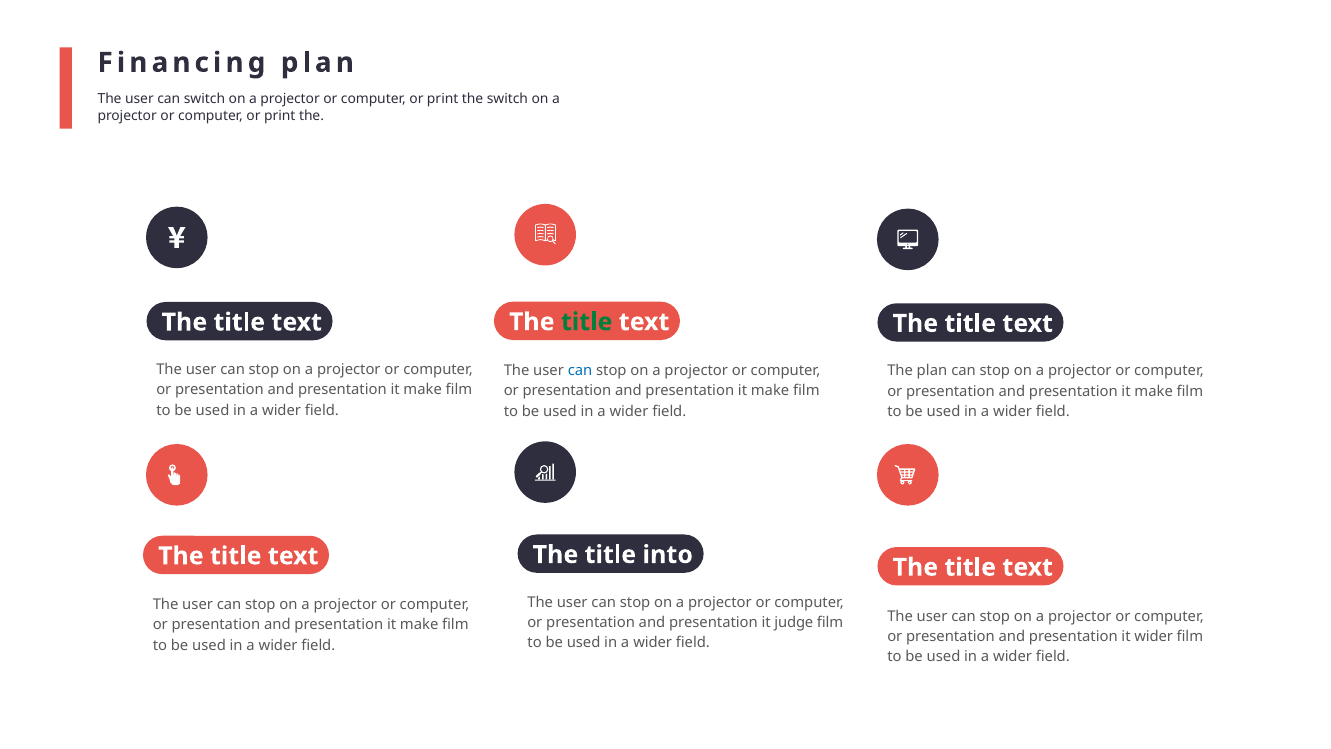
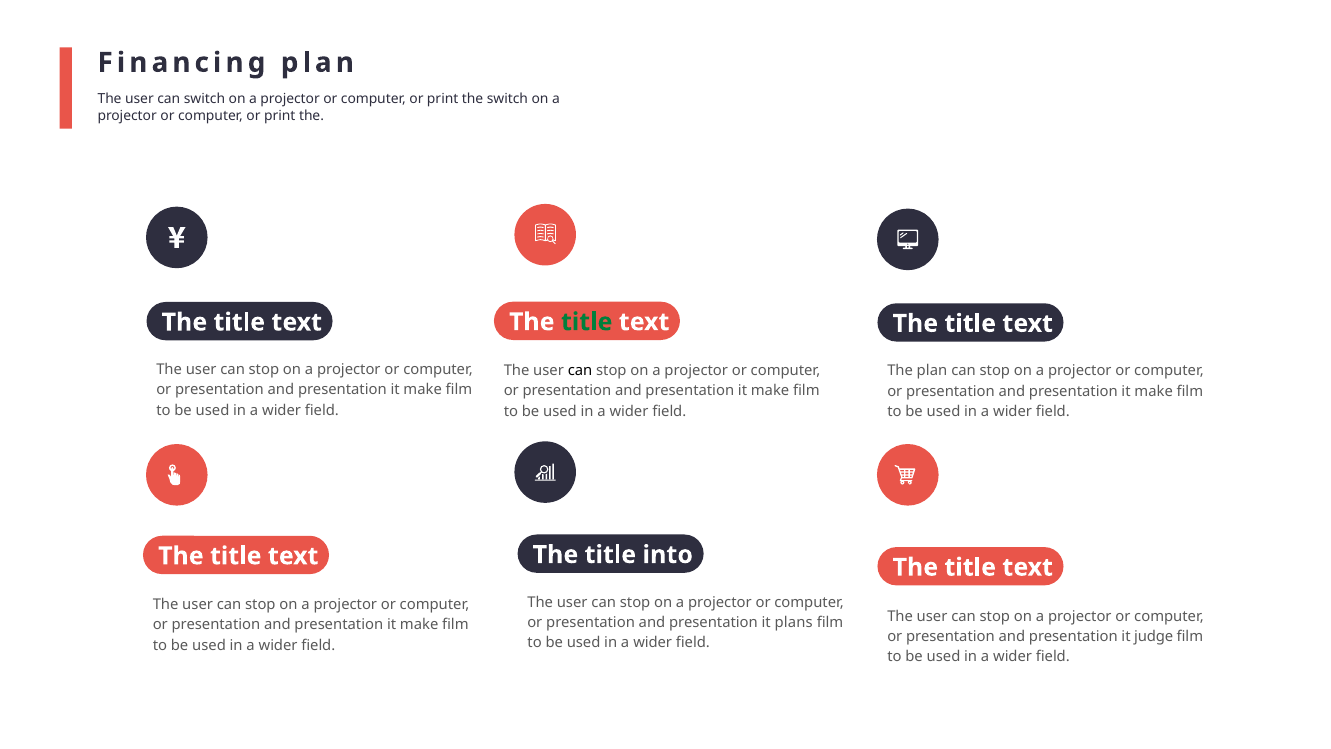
can colour: blue -> black (580, 371)
judge: judge -> plans (794, 622)
it wider: wider -> judge (1154, 636)
